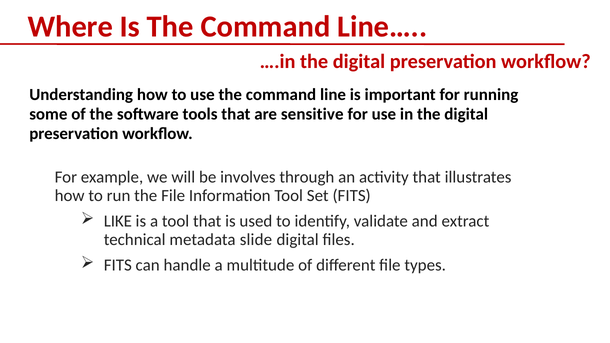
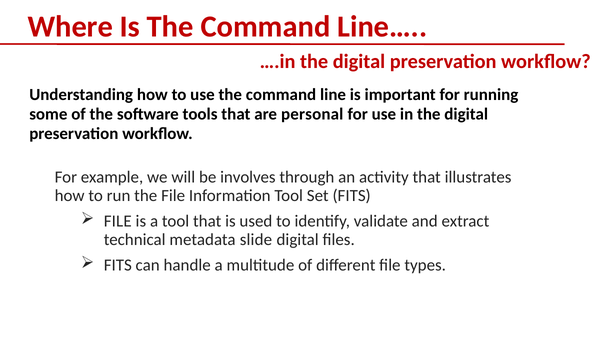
sensitive: sensitive -> personal (312, 114)
LIKE: LIKE -> FILE (118, 221)
